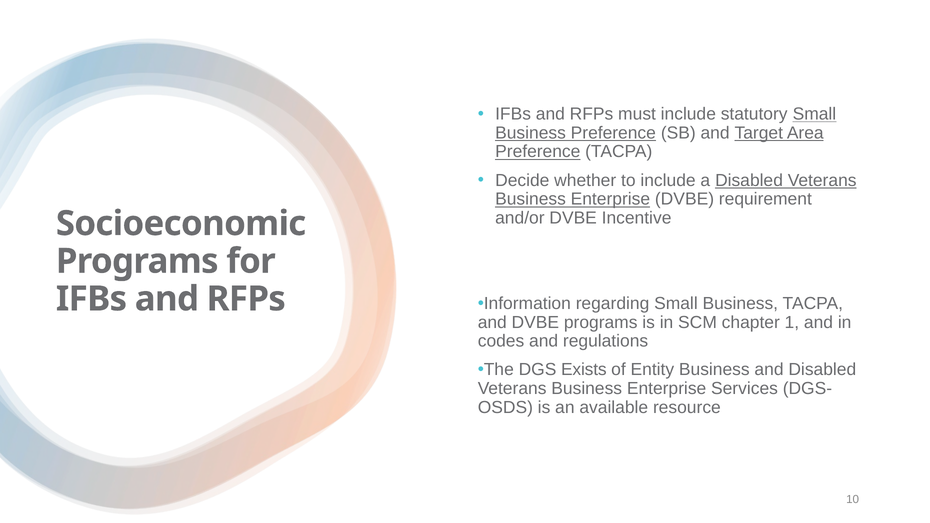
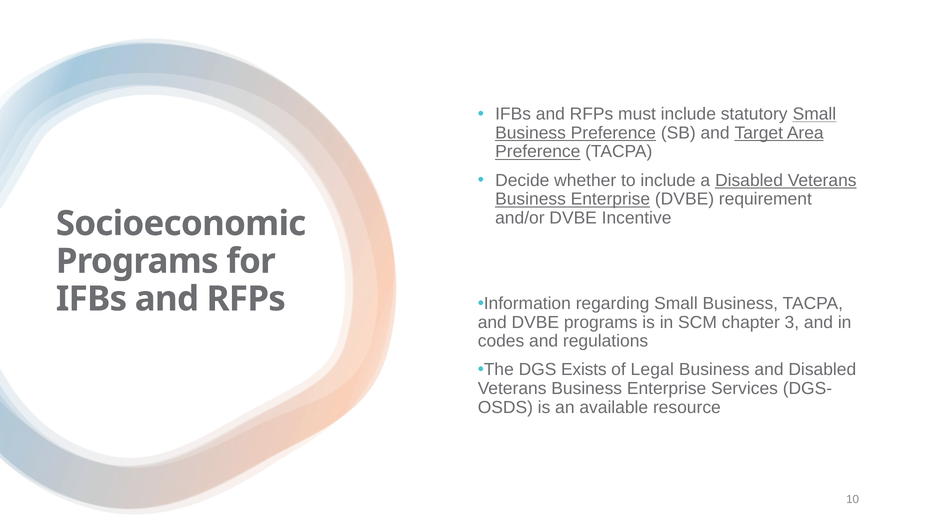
1: 1 -> 3 (792, 322)
Entity: Entity -> Legal (652, 370)
